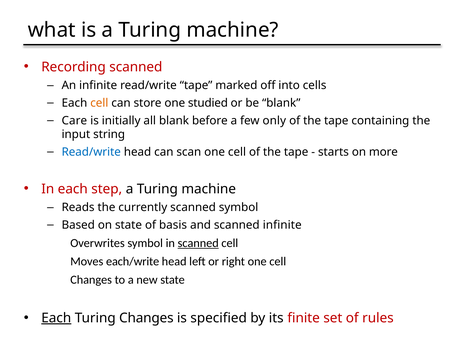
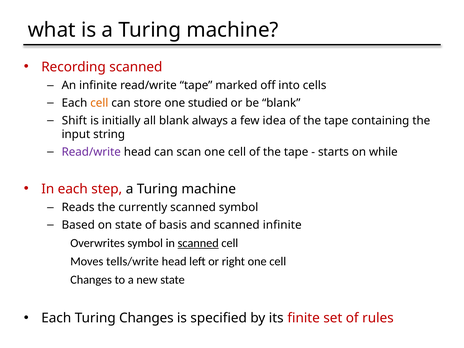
Care: Care -> Shift (74, 121)
before: before -> always (210, 121)
only: only -> idea (274, 121)
Read/write colour: blue -> purple (91, 152)
more: more -> while (383, 152)
each/write: each/write -> tells/write (132, 262)
Each underline: present -> none (56, 318)
